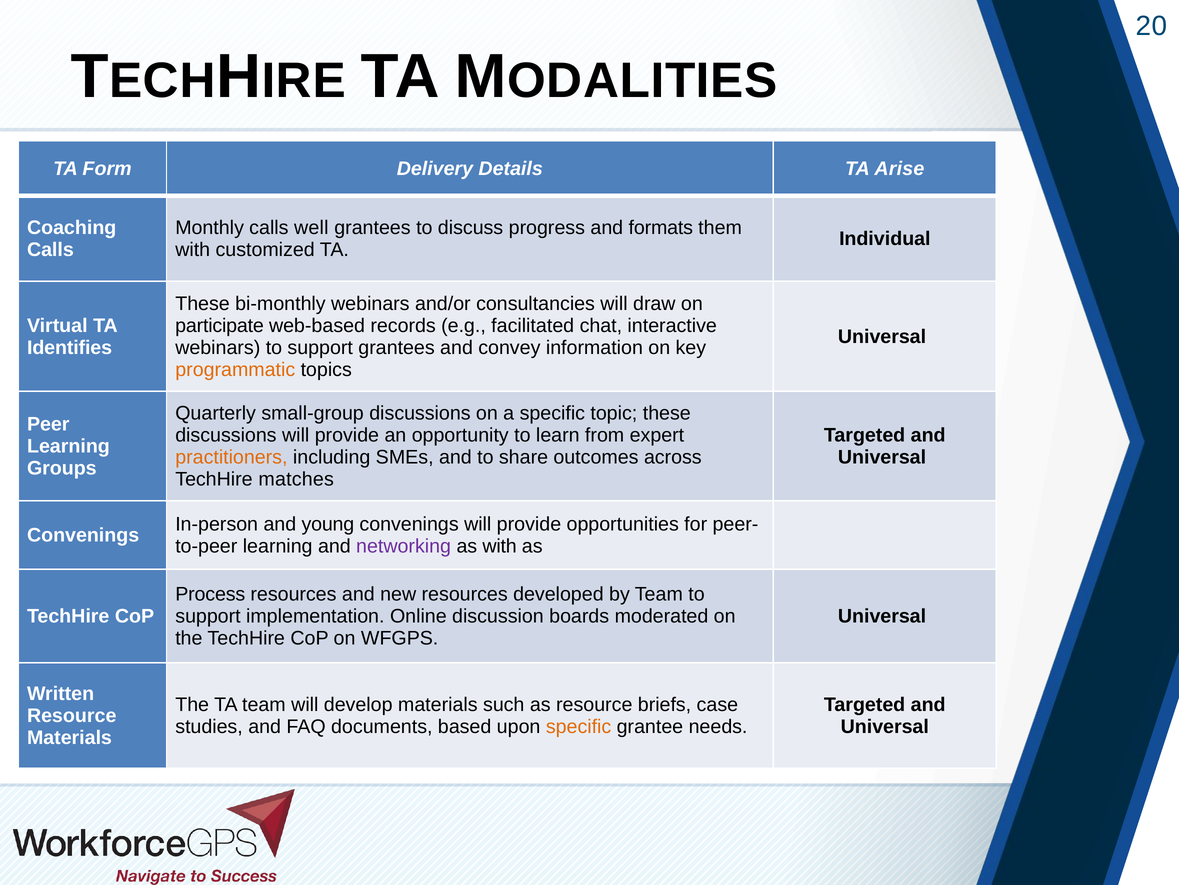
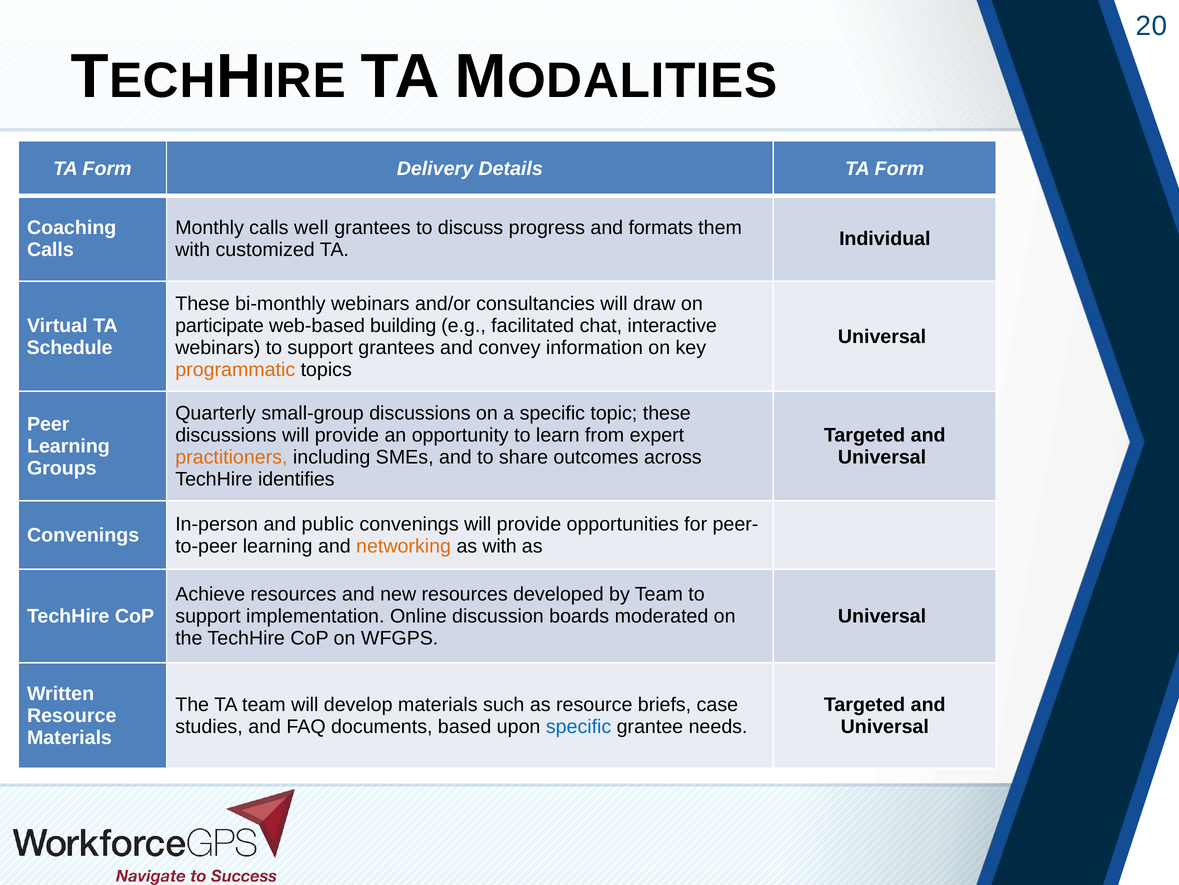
Details TA Arise: Arise -> Form (899, 168)
records: records -> building (403, 325)
Identifies: Identifies -> Schedule (70, 347)
matches: matches -> identifies (296, 479)
young: young -> public (328, 524)
networking colour: purple -> orange (404, 546)
Process: Process -> Achieve (210, 594)
specific colour: orange -> blue (579, 726)
